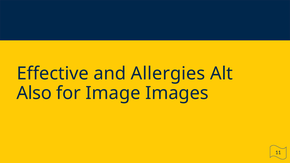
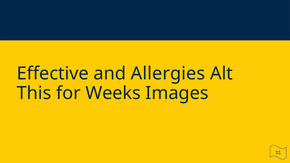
Also: Also -> This (34, 93)
Image: Image -> Weeks (113, 93)
